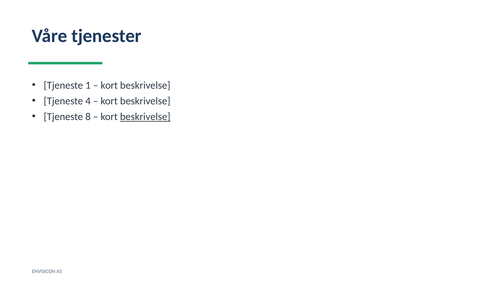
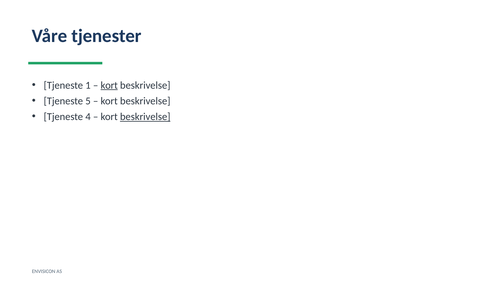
kort underline: none -> present (109, 85)
4: 4 -> 5 (88, 101)
8: 8 -> 4 (88, 116)
